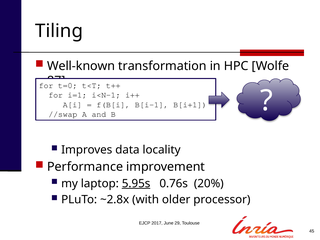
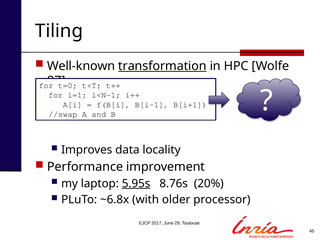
transformation underline: none -> present (162, 66)
0.76s: 0.76s -> 8.76s (174, 183)
~2.8x: ~2.8x -> ~6.8x (115, 200)
